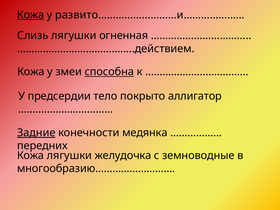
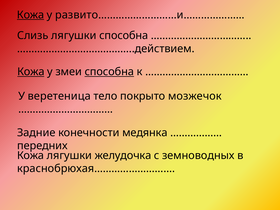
лягушки огненная: огненная -> способна (124, 36)
Кожа underline: none -> present (31, 72)
предсердии: предсердии -> веретеница (59, 96)
аллигатор: аллигатор -> мозжечок (195, 96)
Задние underline: present -> none (36, 133)
земноводные: земноводные -> земноводных (198, 155)
многообразию………………………: многообразию……………………… -> краснобрюхая……………………… (96, 168)
